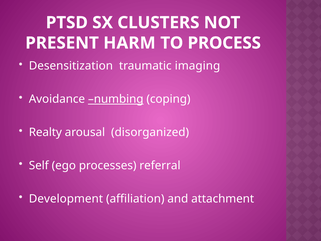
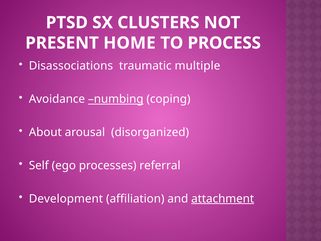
HARM: HARM -> HOME (129, 43)
Desensitization: Desensitization -> Disassociations (71, 66)
imaging: imaging -> multiple (197, 66)
Realty: Realty -> About (45, 132)
attachment underline: none -> present (223, 198)
